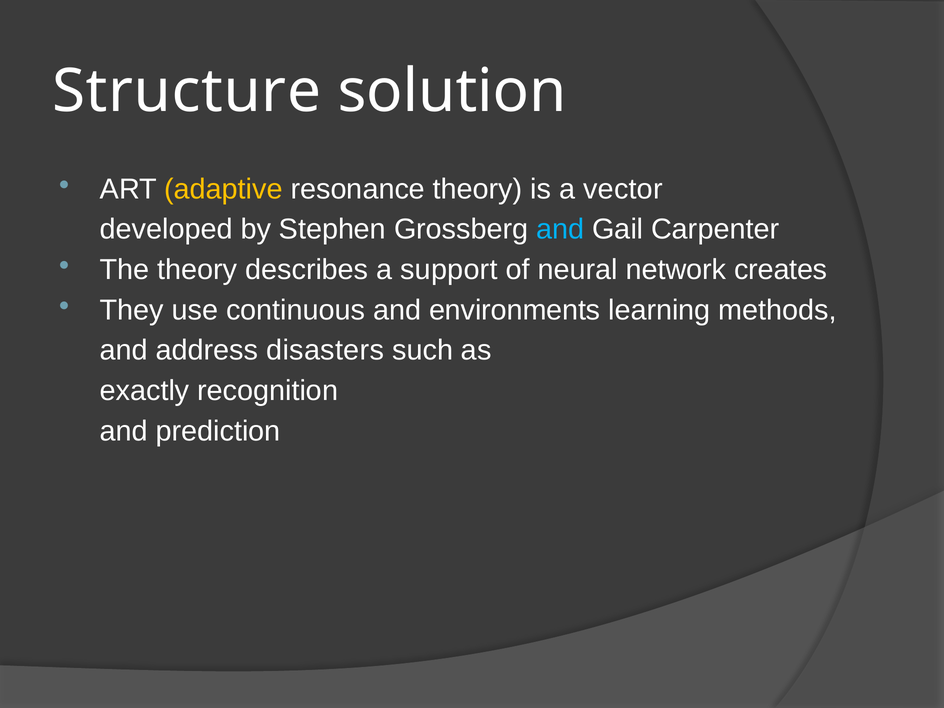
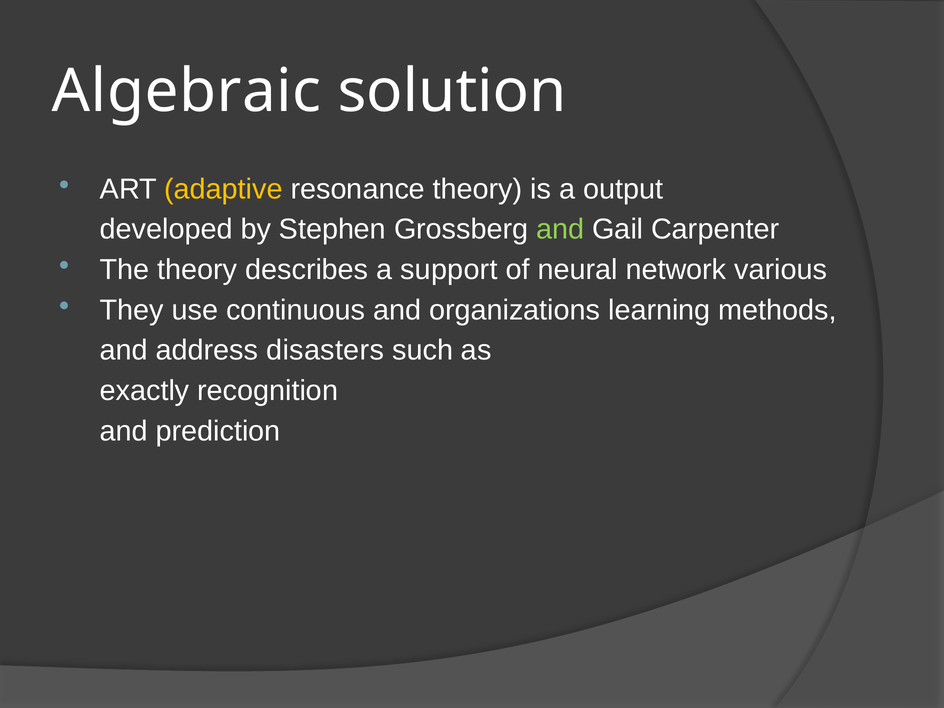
Structure: Structure -> Algebraic (187, 92)
vector: vector -> output (623, 189)
and colour: light blue -> light green (560, 229)
creates: creates -> various (781, 270)
environments: environments -> organizations (515, 310)
